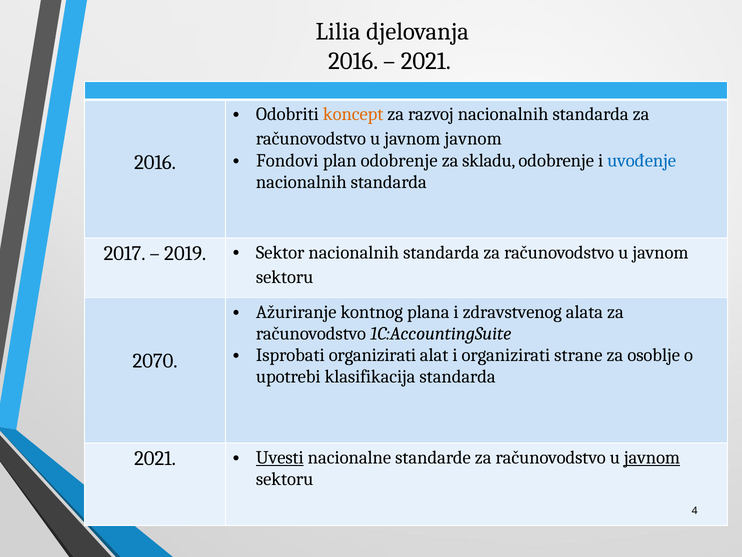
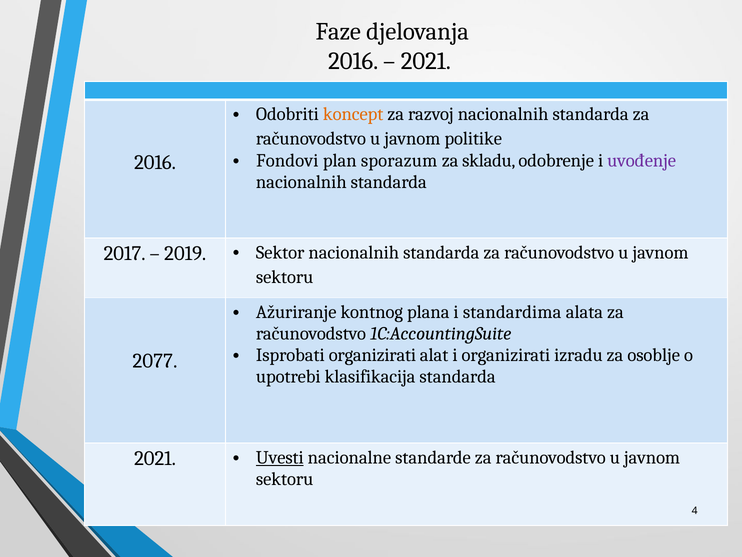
Lilia: Lilia -> Faze (338, 31)
javnom javnom: javnom -> politike (473, 138)
plan odobrenje: odobrenje -> sporazum (399, 161)
uvođenje colour: blue -> purple (642, 161)
zdravstvenog: zdravstvenog -> standardima (512, 312)
strane: strane -> izradu (578, 355)
2070: 2070 -> 2077 (155, 360)
javnom underline: present -> none (652, 457)
